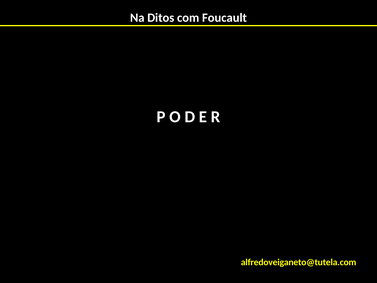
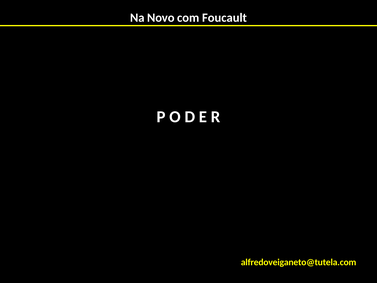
Ditos: Ditos -> Novo (161, 18)
